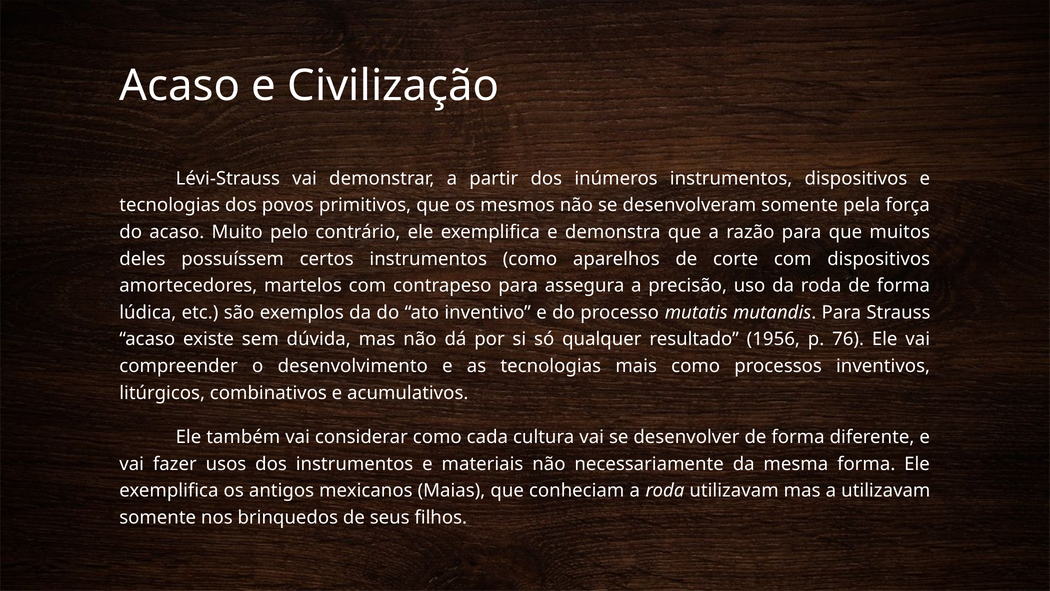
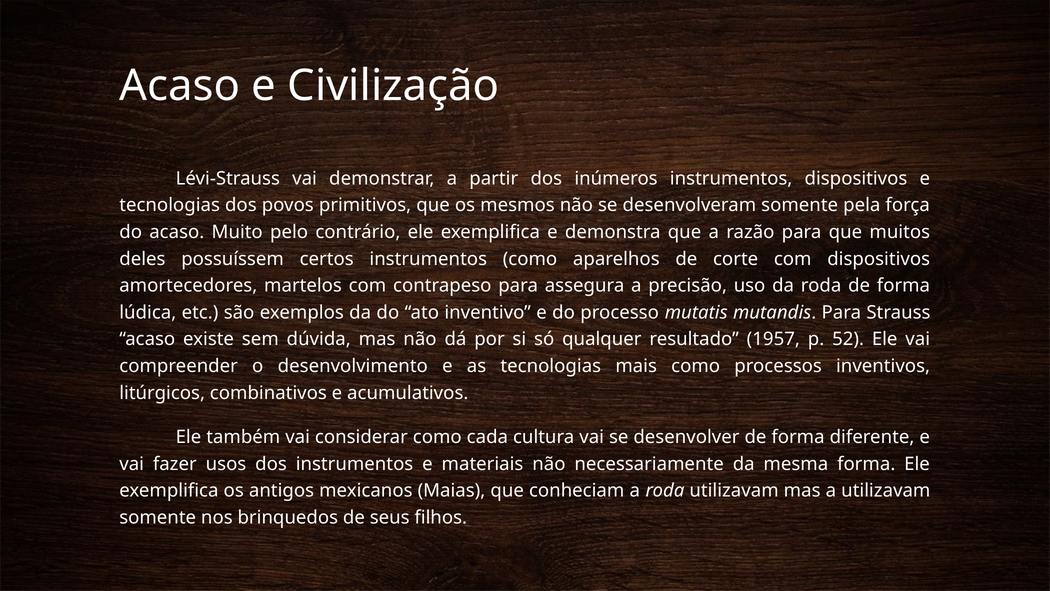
1956: 1956 -> 1957 (773, 339)
76: 76 -> 52 (848, 339)
